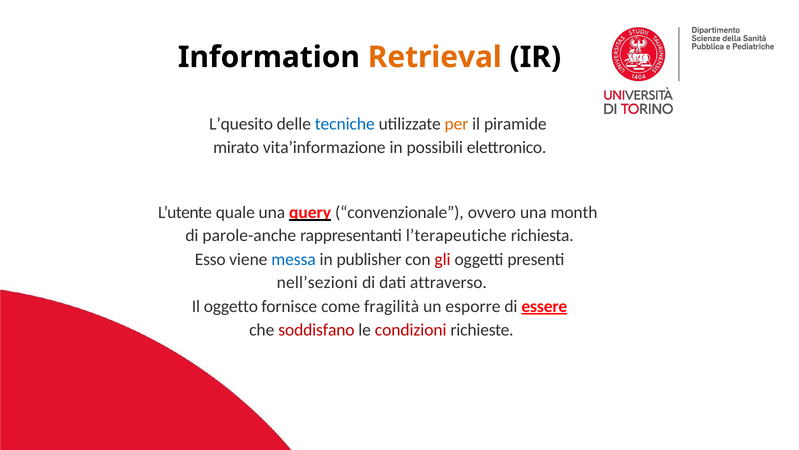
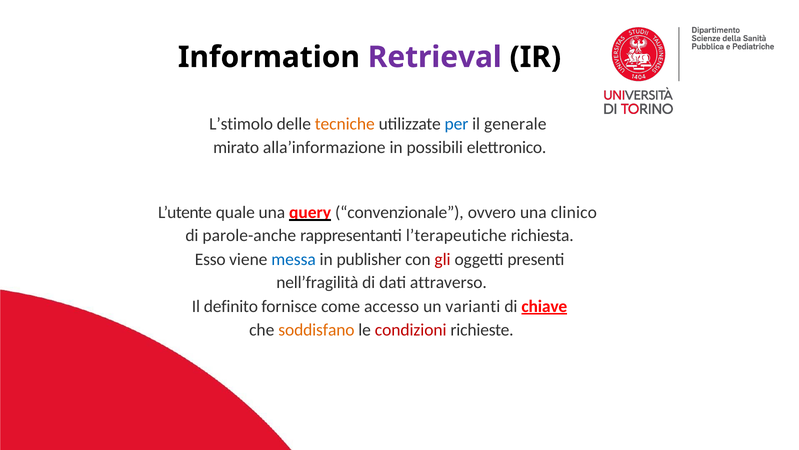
Retrieval colour: orange -> purple (435, 57)
L’quesito: L’quesito -> L’stimolo (241, 124)
tecniche colour: blue -> orange (345, 124)
per colour: orange -> blue (456, 124)
piramide: piramide -> generale (515, 124)
vita’informazione: vita’informazione -> alla’informazione (324, 147)
month: month -> clinico (574, 212)
nell’sezioni: nell’sezioni -> nell’fragilità (317, 282)
oggetto: oggetto -> definito (231, 306)
fragilità: fragilità -> accesso (392, 306)
esporre: esporre -> varianti (473, 306)
essere: essere -> chiave (544, 306)
soddisfano colour: red -> orange (316, 329)
